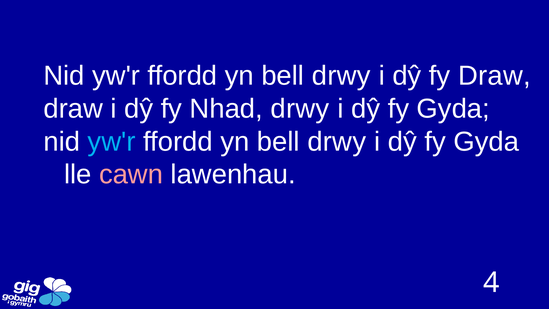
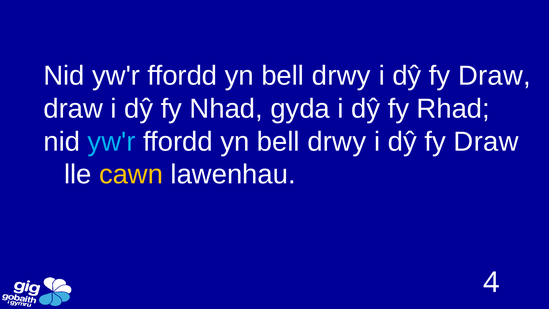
Nhad drwy: drwy -> gyda (300, 109)
Gyda: Gyda -> Rhad (453, 109)
Gyda: Gyda -> Draw (486, 142)
cawn colour: pink -> yellow (131, 174)
